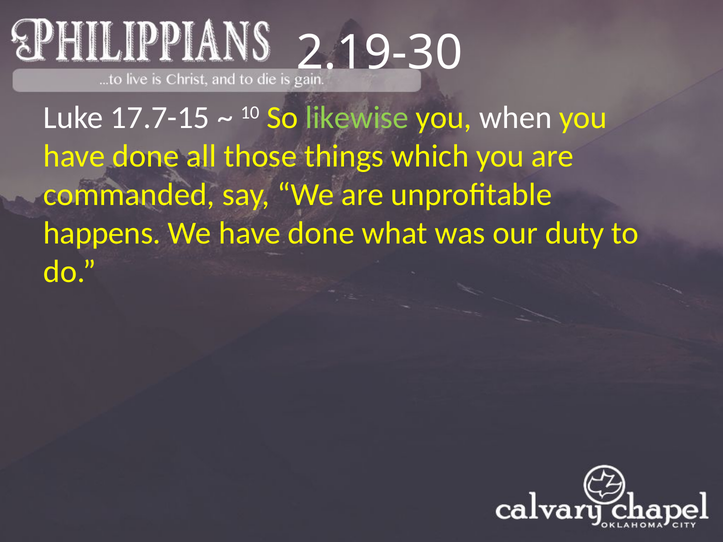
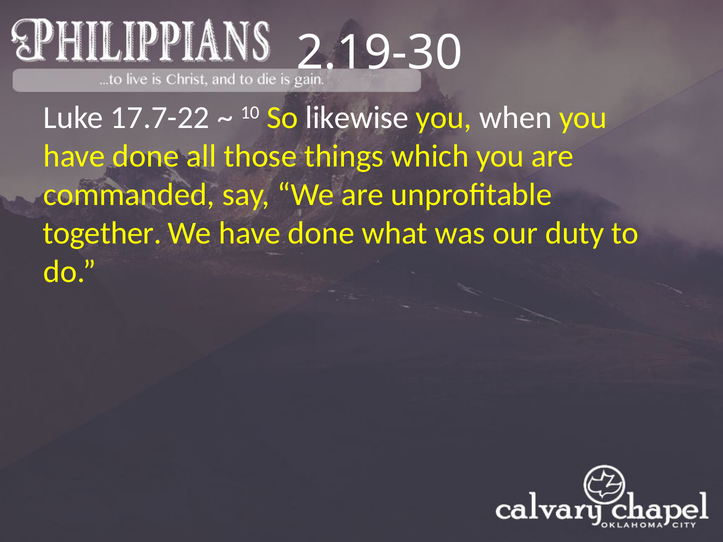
17.7-15: 17.7-15 -> 17.7-22 (160, 118)
likewise colour: light green -> white (357, 118)
happens: happens -> together (102, 233)
